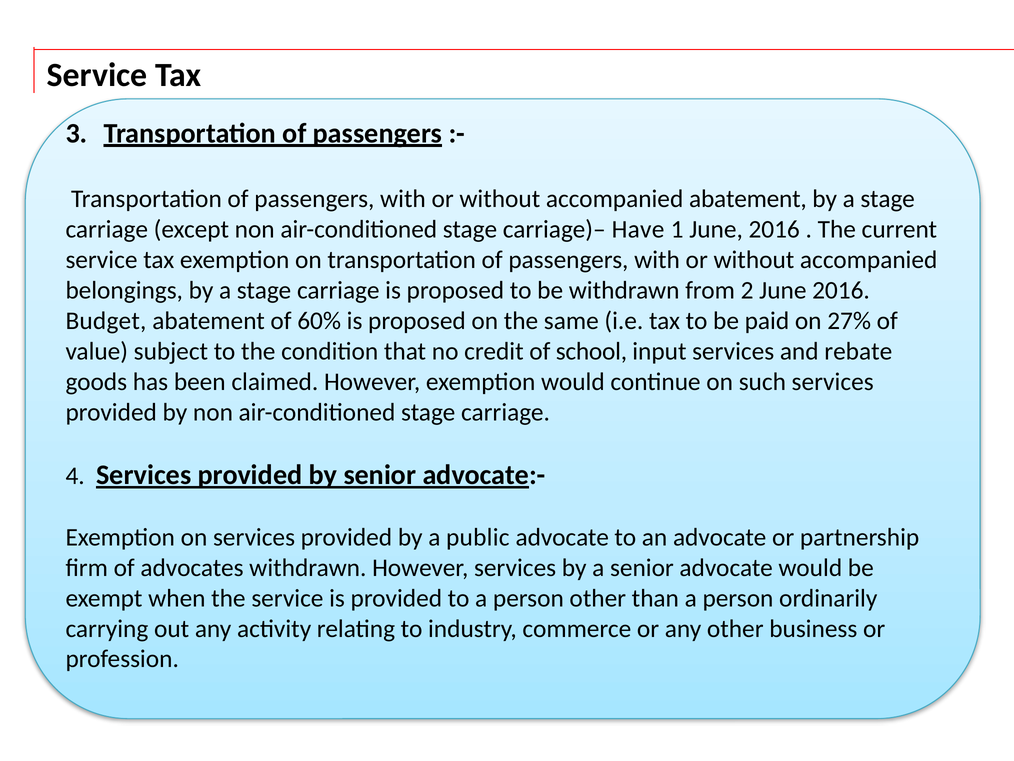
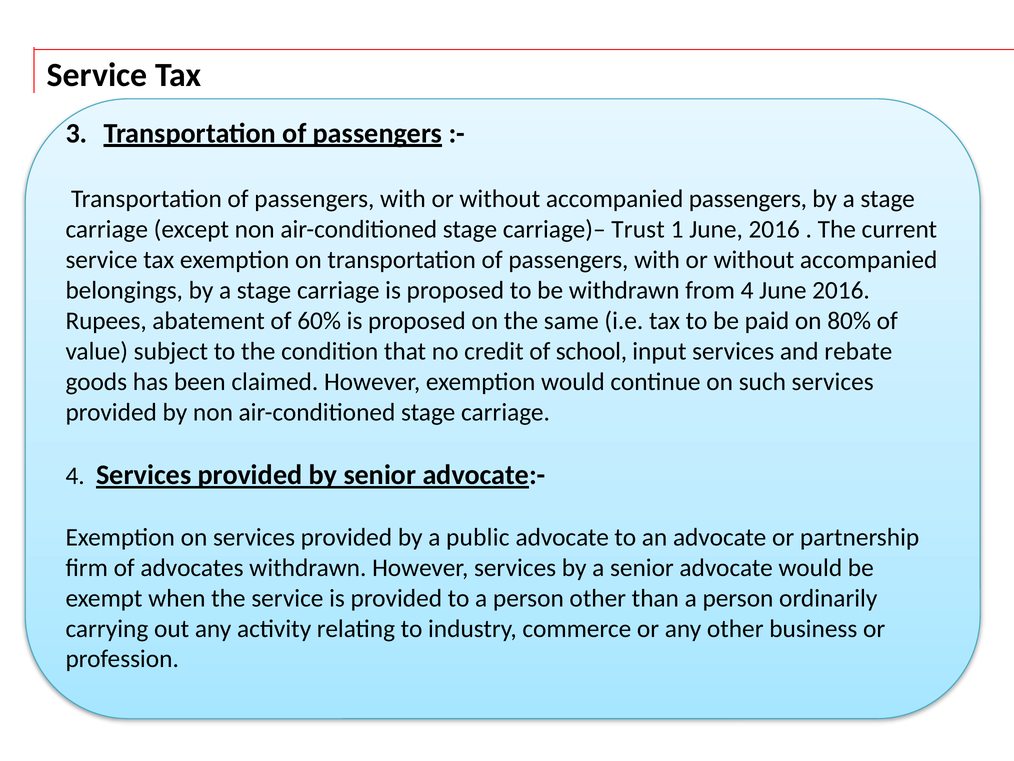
accompanied abatement: abatement -> passengers (748, 199)
Have: Have -> Trust (638, 229)
from 2: 2 -> 4 (747, 290)
Budget: Budget -> Rupees (106, 321)
27%: 27% -> 80% (849, 321)
